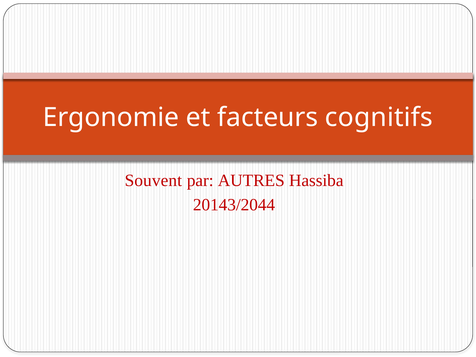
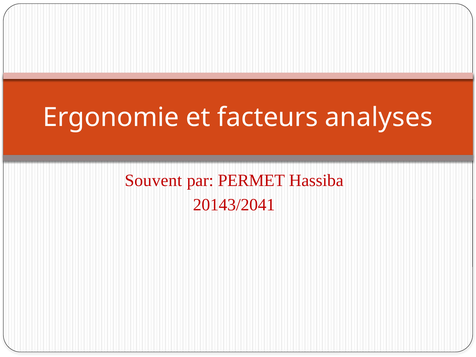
cognitifs: cognitifs -> analyses (379, 117)
AUTRES: AUTRES -> PERMET (251, 180)
20143/2044: 20143/2044 -> 20143/2041 (234, 205)
